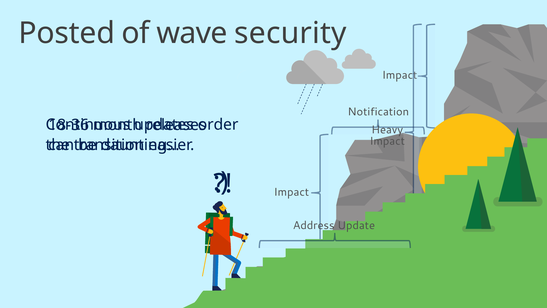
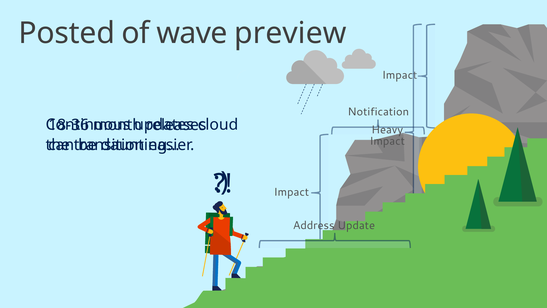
security: security -> preview (290, 33)
order: order -> cloud (218, 125)
